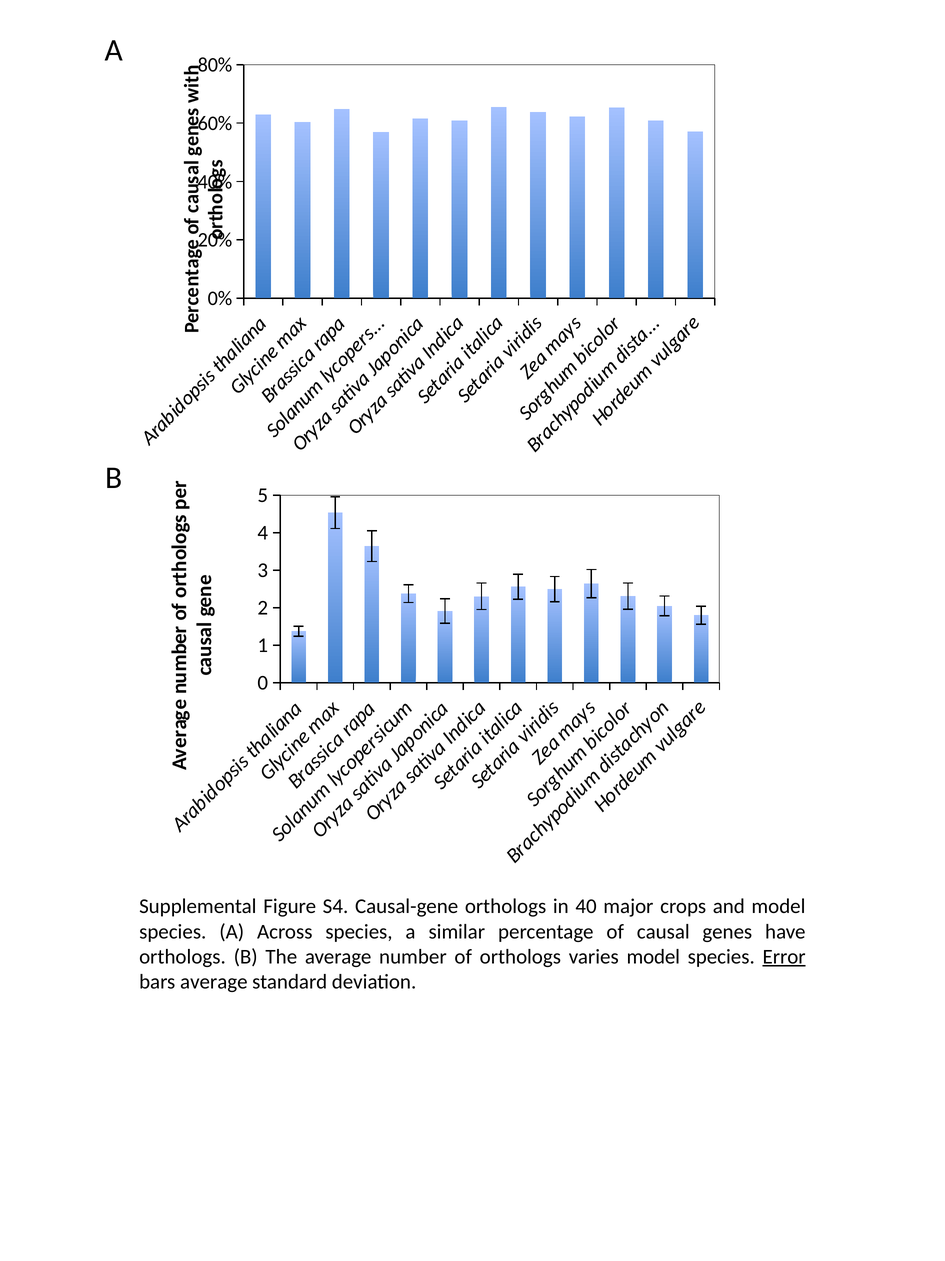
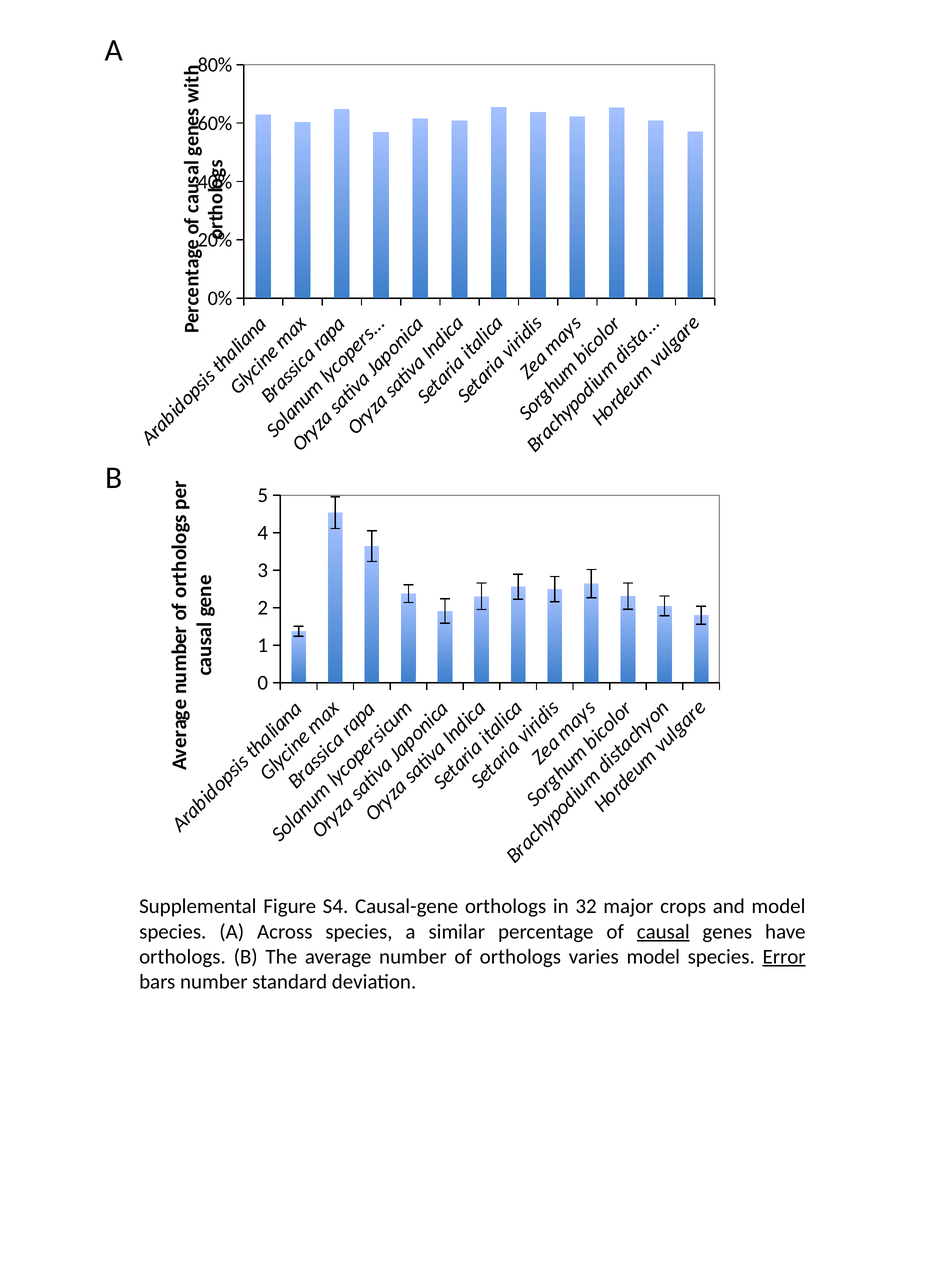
40: 40 -> 32 (586, 906)
causal underline: none -> present (663, 931)
bars average: average -> number (214, 981)
